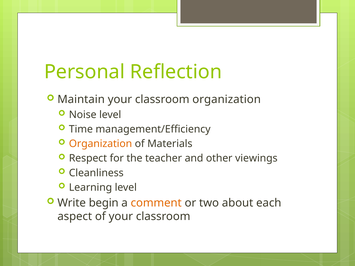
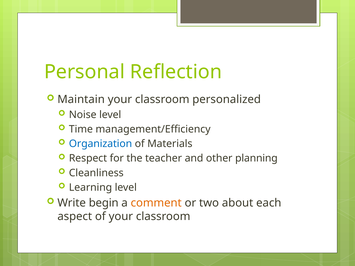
classroom organization: organization -> personalized (227, 100)
Organization colour: orange -> blue (101, 144)
viewings: viewings -> planning (256, 158)
